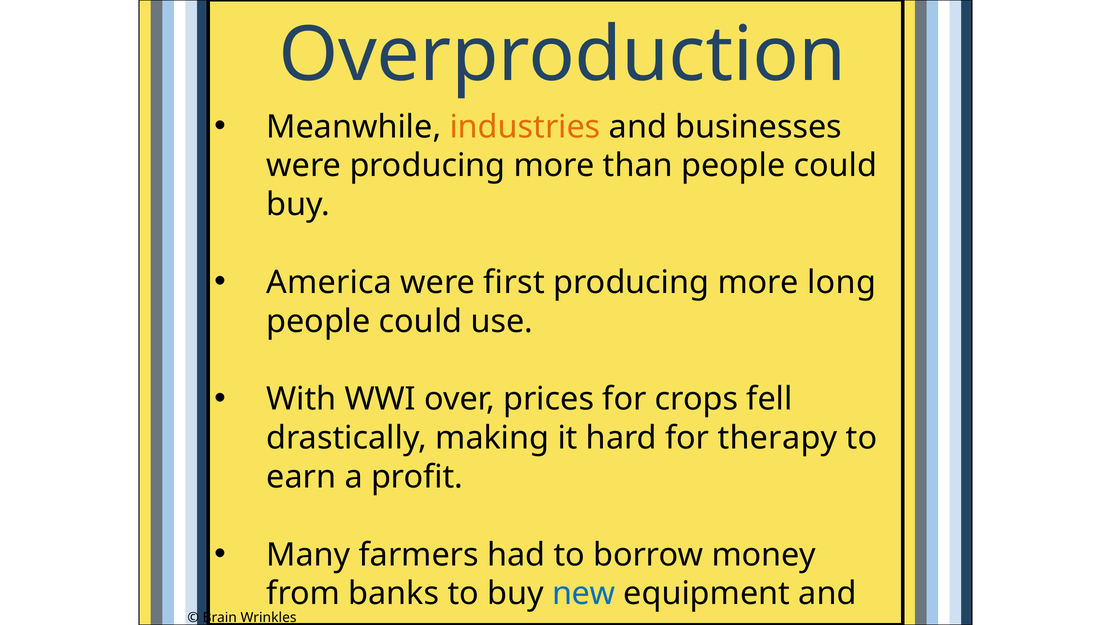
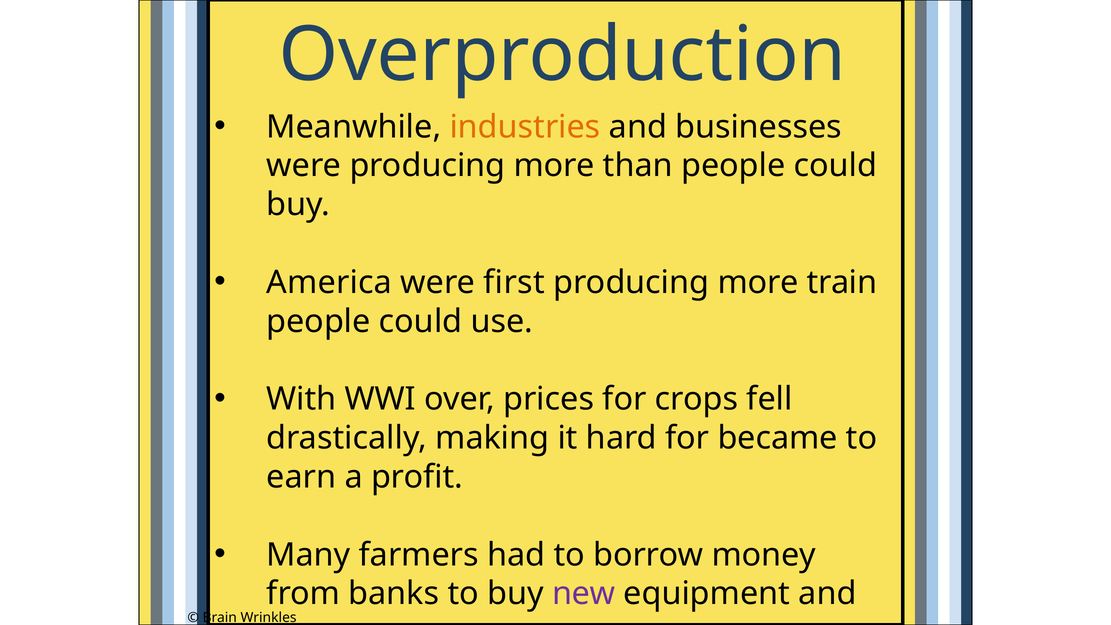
long: long -> train (842, 282)
therapy: therapy -> became (778, 438)
new colour: blue -> purple (584, 594)
